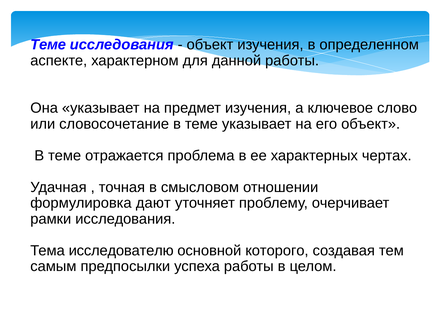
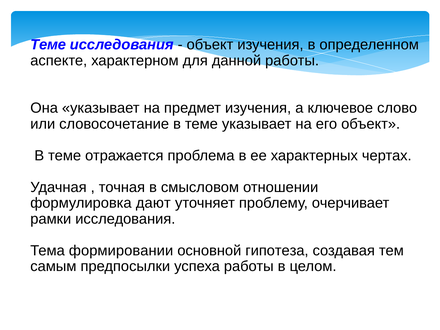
исследователю: исследователю -> формировании (121, 251)
которого: которого -> гипотеза (277, 251)
